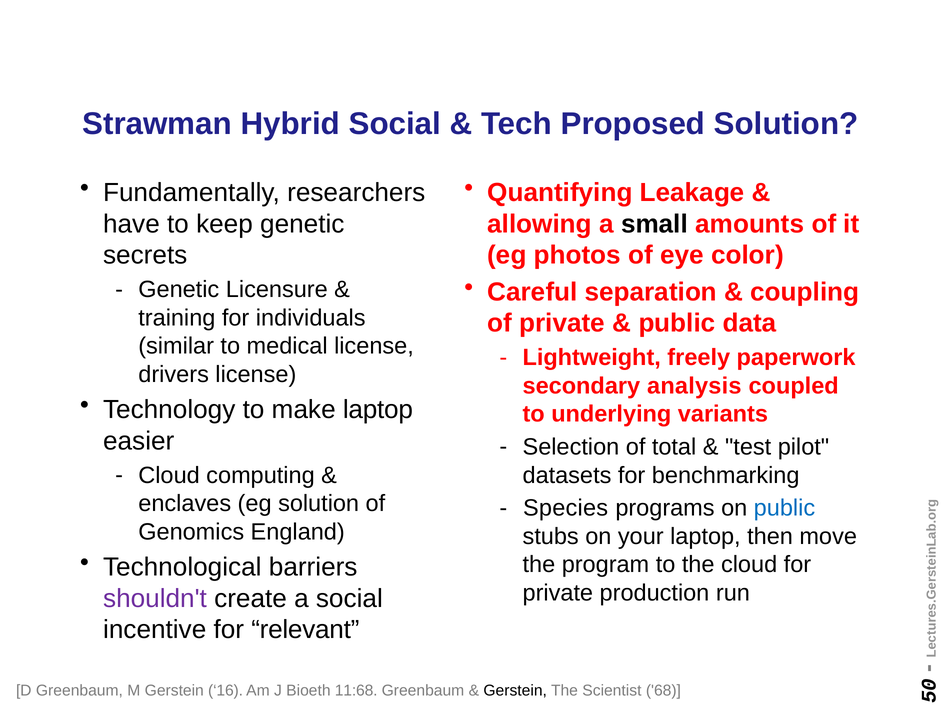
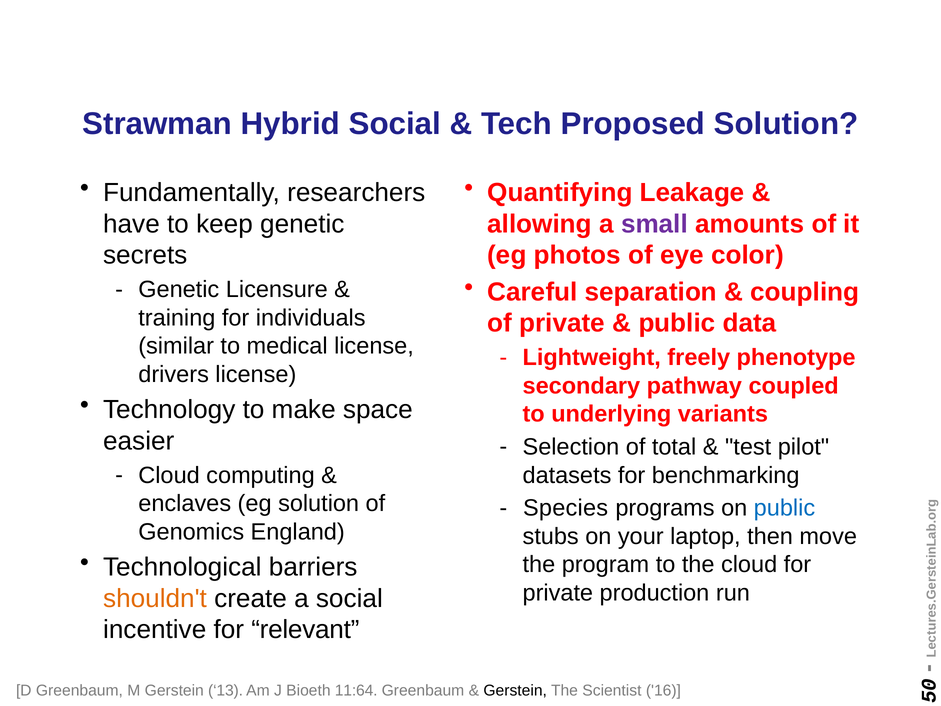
small colour: black -> purple (654, 224)
paperwork: paperwork -> phenotype (796, 357)
analysis: analysis -> pathway (694, 386)
make laptop: laptop -> space (378, 409)
shouldn't colour: purple -> orange (155, 598)
16: 16 -> 13 (226, 690)
11:68: 11:68 -> 11:64 (356, 690)
68: 68 -> 16 (663, 690)
